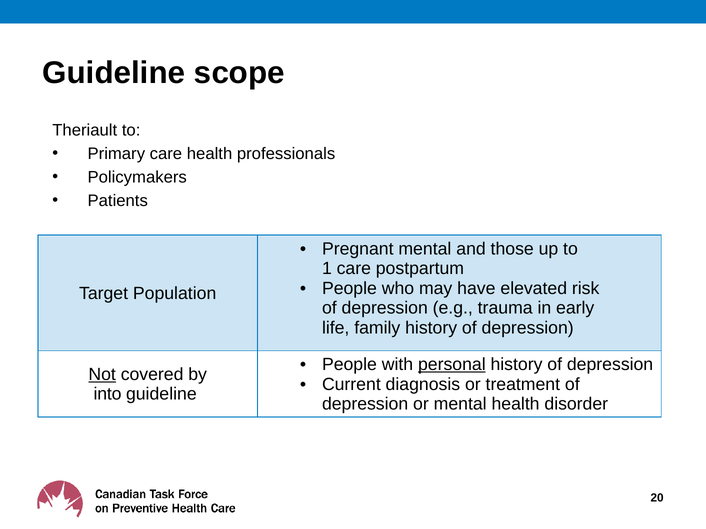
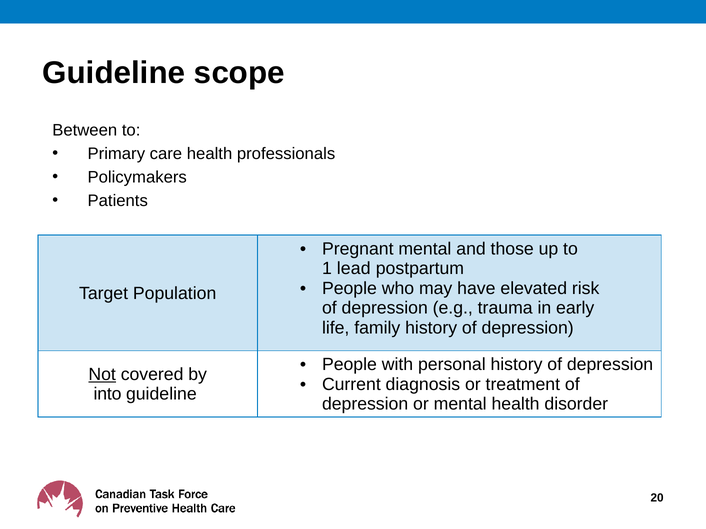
Theriault: Theriault -> Between (85, 130)
1 care: care -> lead (354, 269)
personal underline: present -> none (452, 365)
